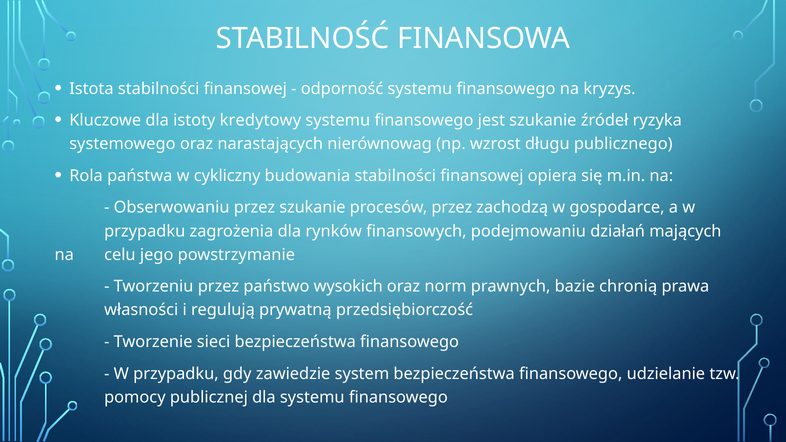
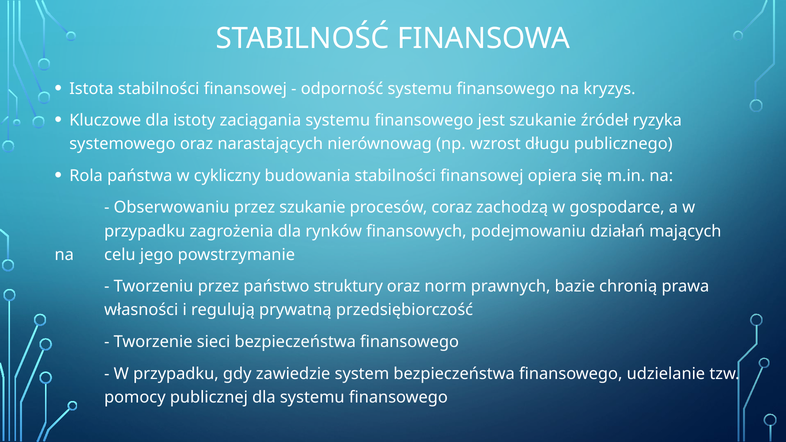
kredytowy: kredytowy -> zaciągania (260, 121)
procesów przez: przez -> coraz (452, 208)
wysokich: wysokich -> struktury (348, 287)
